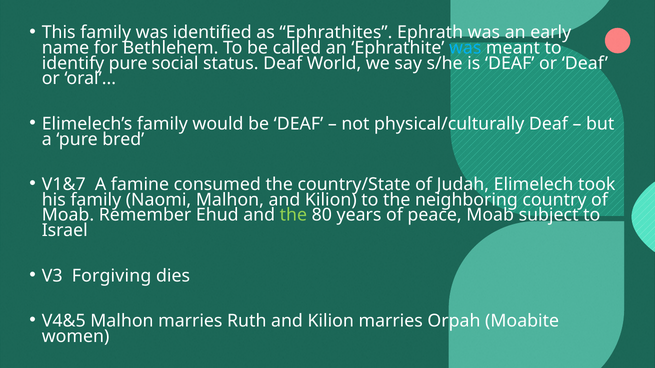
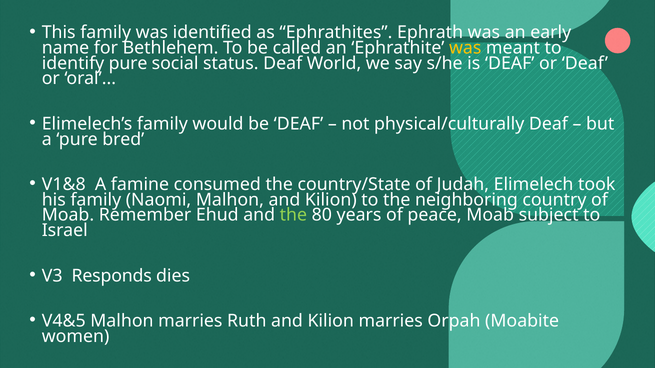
was colour: light blue -> yellow (465, 48)
V1&7: V1&7 -> V1&8 (64, 185)
Forgiving: Forgiving -> Responds (112, 276)
